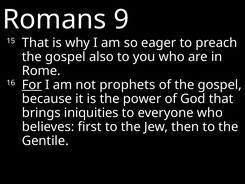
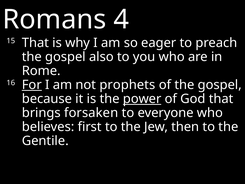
9: 9 -> 4 (121, 19)
power underline: none -> present (142, 99)
iniquities: iniquities -> forsaken (91, 113)
